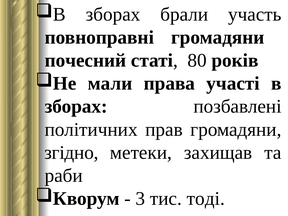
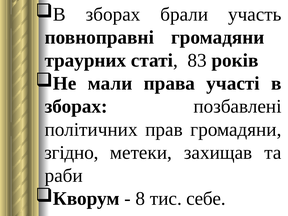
почесний: почесний -> траурних (85, 60)
80: 80 -> 83 (197, 60)
3: 3 -> 8 (140, 199)
тоді: тоді -> себе (206, 199)
